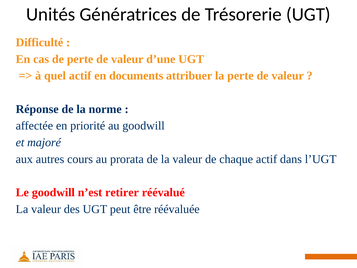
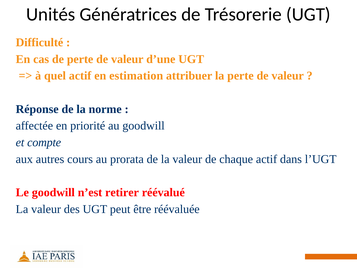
documents: documents -> estimation (136, 76)
majoré: majoré -> compte (44, 142)
